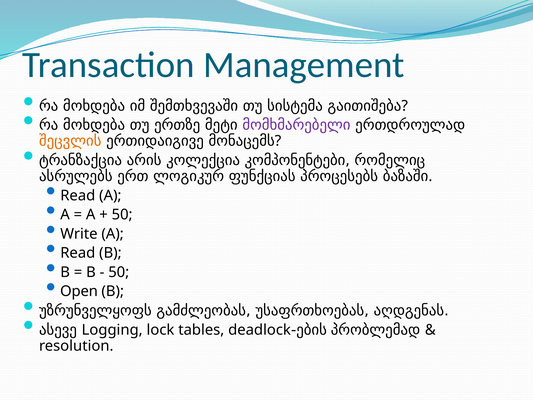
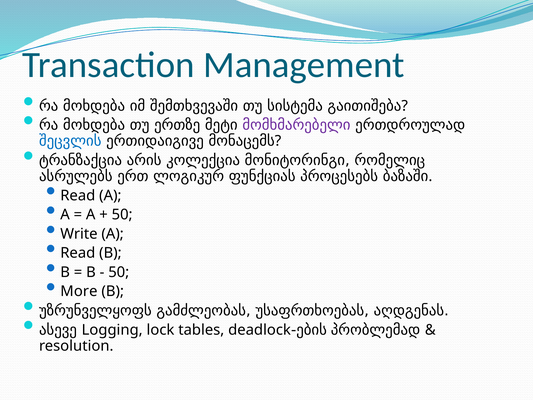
შეცვლის colour: orange -> blue (70, 141)
კომპონენტები: კომპონენტები -> მონიტორინგი (297, 160)
Open: Open -> More (79, 291)
